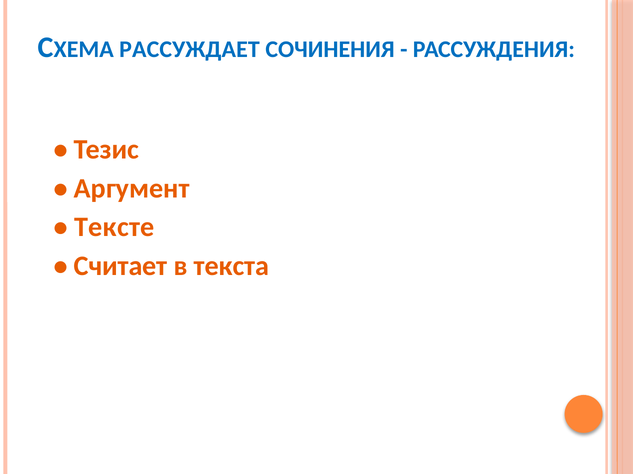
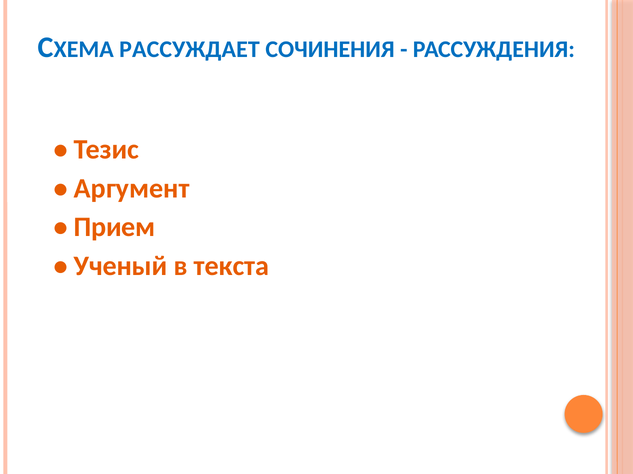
Тексте: Тексте -> Прием (115, 227)
Считает: Считает -> Ученый (121, 266)
